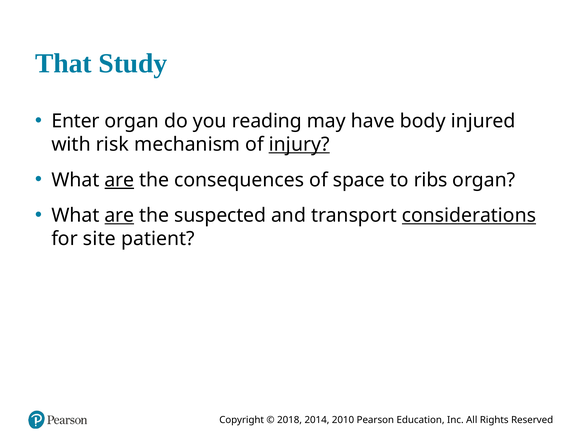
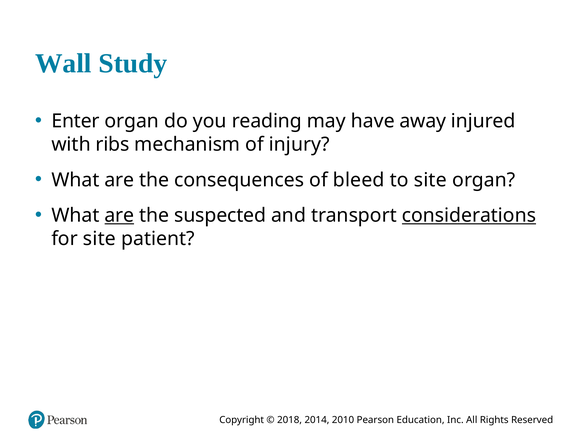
That: That -> Wall (63, 63)
body: body -> away (423, 121)
risk: risk -> ribs (113, 144)
injury underline: present -> none (299, 144)
are underline: present -> none (119, 180)
space: space -> bleed (359, 180)
to ribs: ribs -> site (430, 180)
